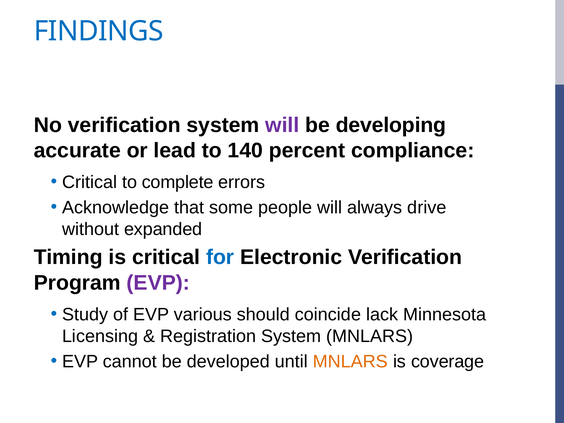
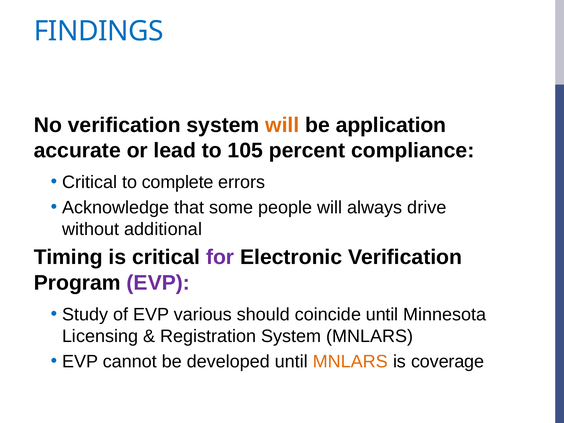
will colour: purple -> orange (282, 125)
developing: developing -> application (391, 125)
140: 140 -> 105 (245, 150)
expanded: expanded -> additional (163, 229)
for colour: blue -> purple (220, 257)
coincide lack: lack -> until (382, 314)
